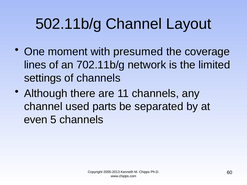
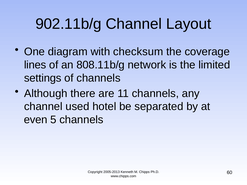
502.11b/g: 502.11b/g -> 902.11b/g (69, 24)
moment: moment -> diagram (68, 52)
presumed: presumed -> checksum (138, 52)
702.11b/g: 702.11b/g -> 808.11b/g (101, 65)
parts: parts -> hotel (104, 107)
